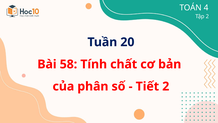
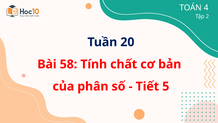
Tiết 2: 2 -> 5 (166, 86)
